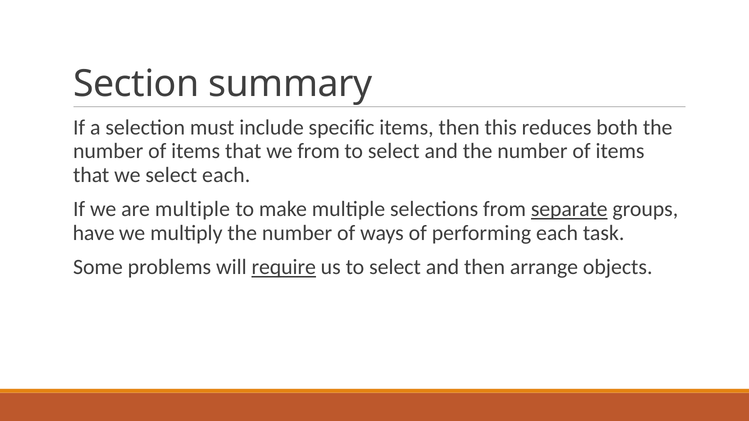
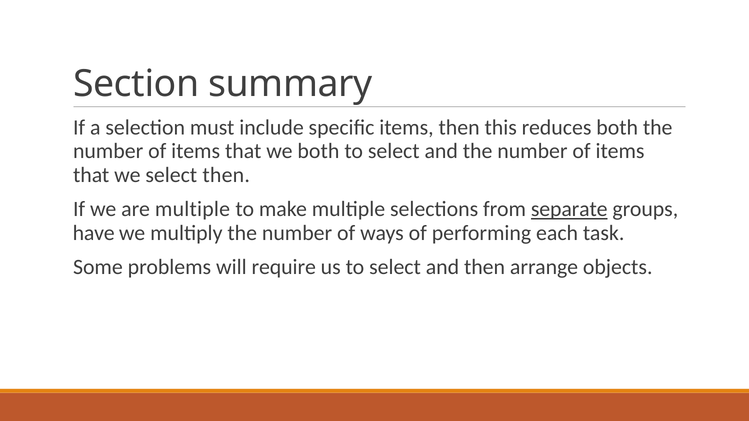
we from: from -> both (318, 151)
select each: each -> then (226, 175)
require underline: present -> none (284, 267)
